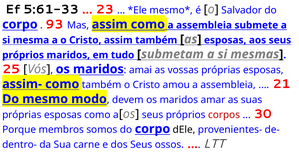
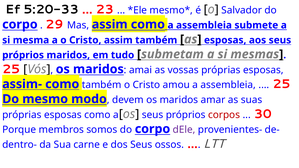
5:61-33: 5:61-33 -> 5:20-33 (51, 9)
93: 93 -> 29 (55, 24)
21: 21 -> 25 (282, 84)
dEle colour: black -> purple (184, 130)
